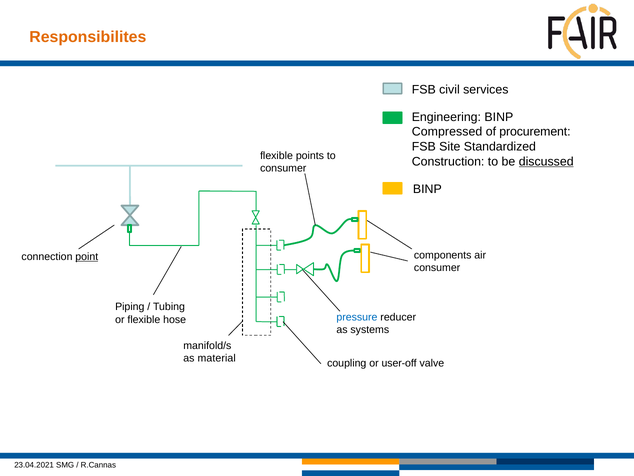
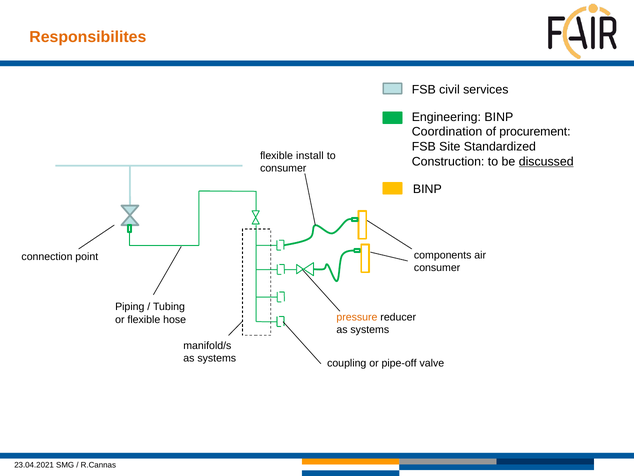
Compressed: Compressed -> Coordination (447, 132)
points: points -> install (310, 156)
point underline: present -> none (87, 256)
pressure colour: blue -> orange (357, 317)
material: material -> systems (217, 358)
user-off: user-off -> pipe-off (399, 363)
